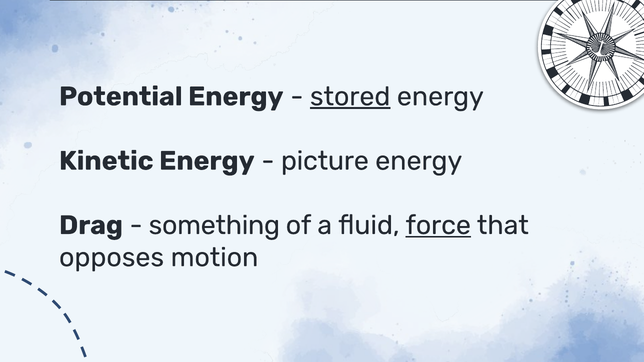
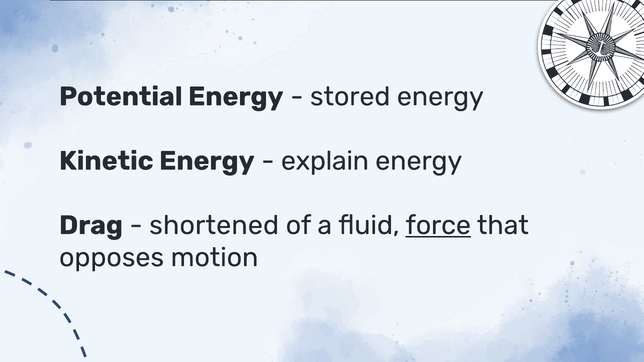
stored underline: present -> none (350, 97)
picture: picture -> explain (325, 161)
something: something -> shortened (214, 225)
